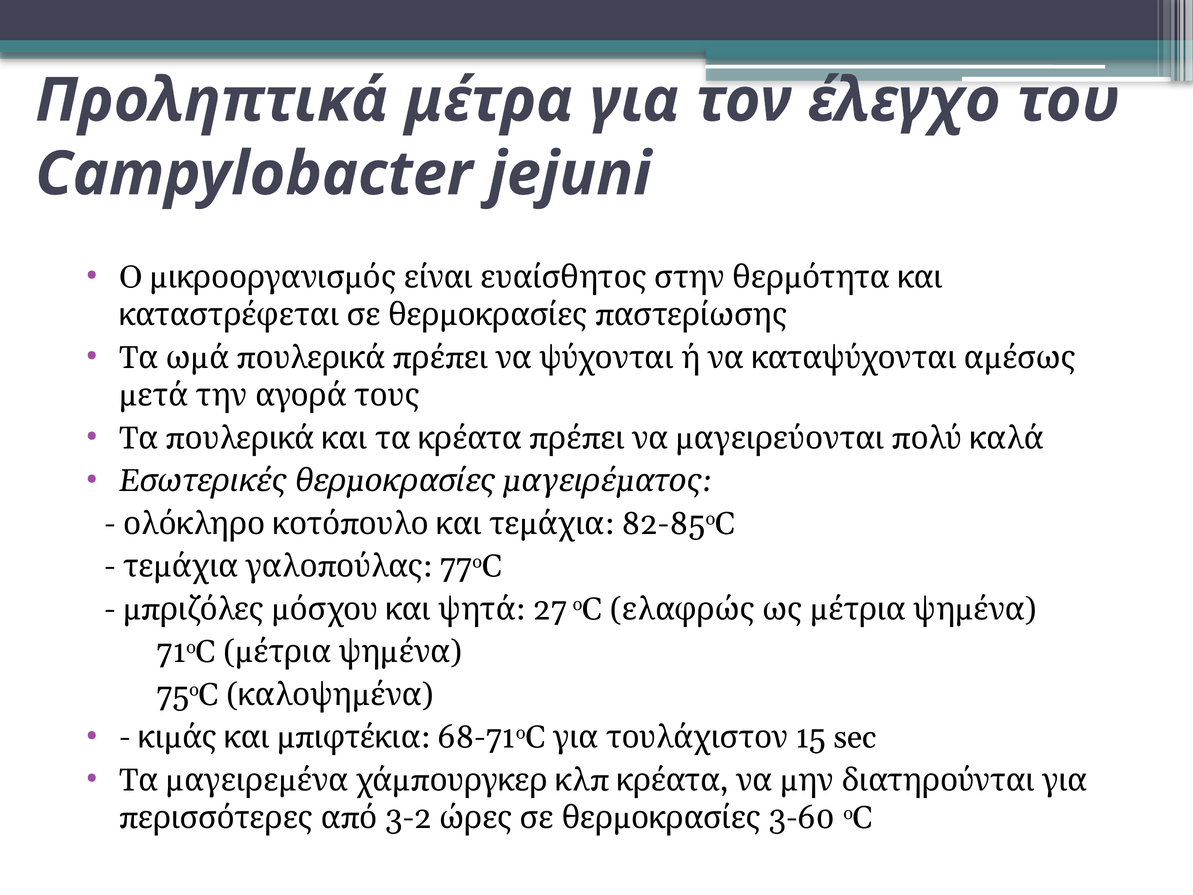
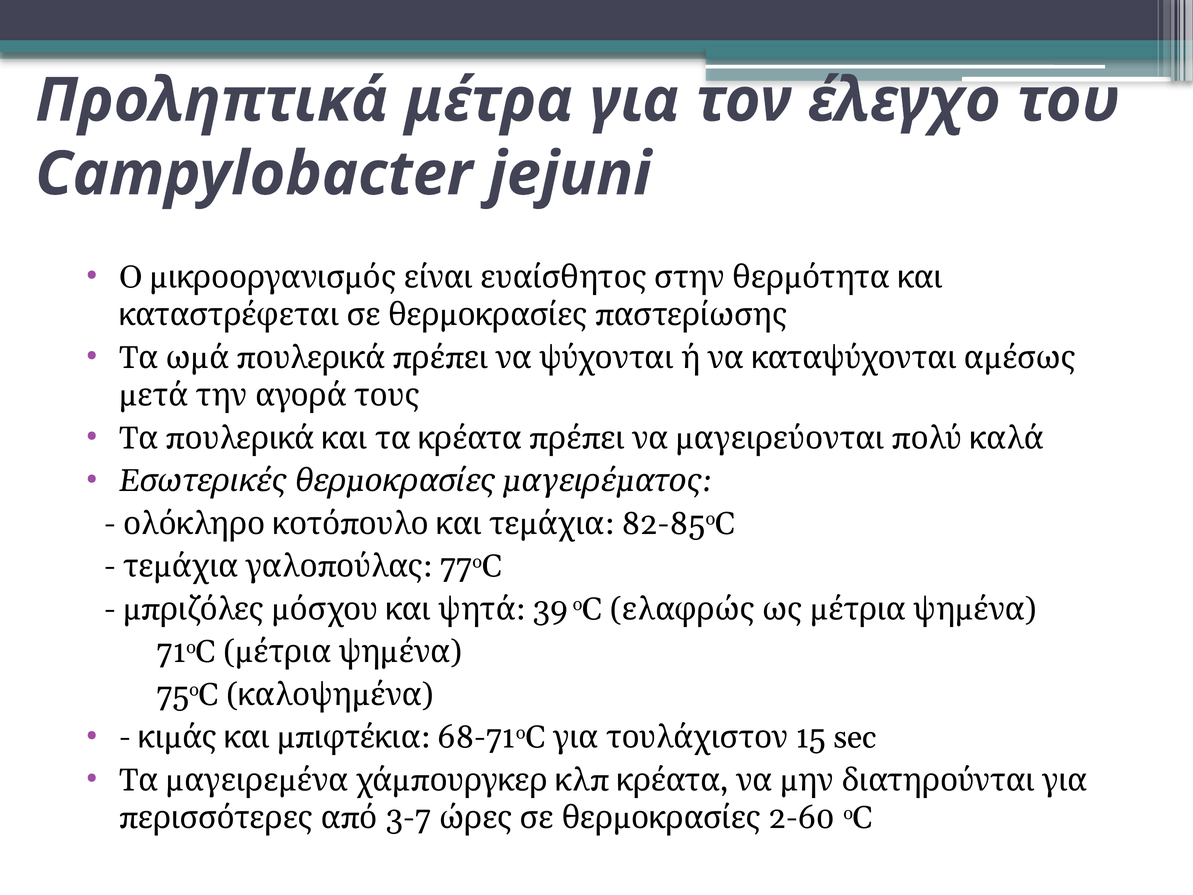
27: 27 -> 39 (550, 609)
3-2: 3-2 -> 3-7 (408, 818)
3-60: 3-60 -> 2-60 (802, 818)
